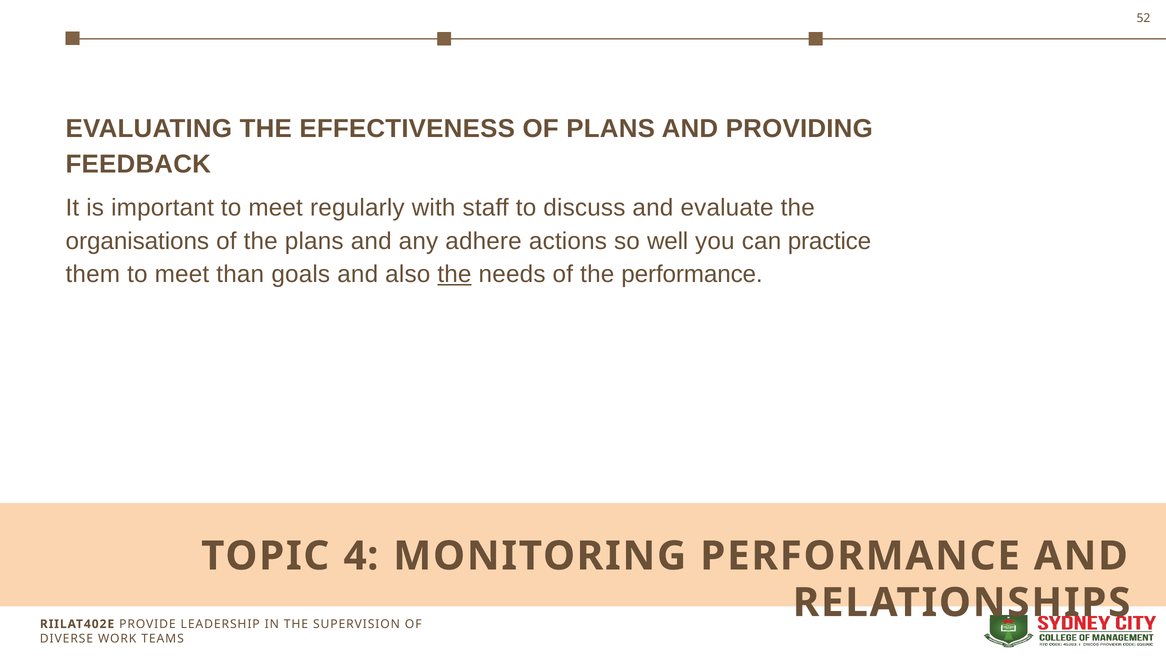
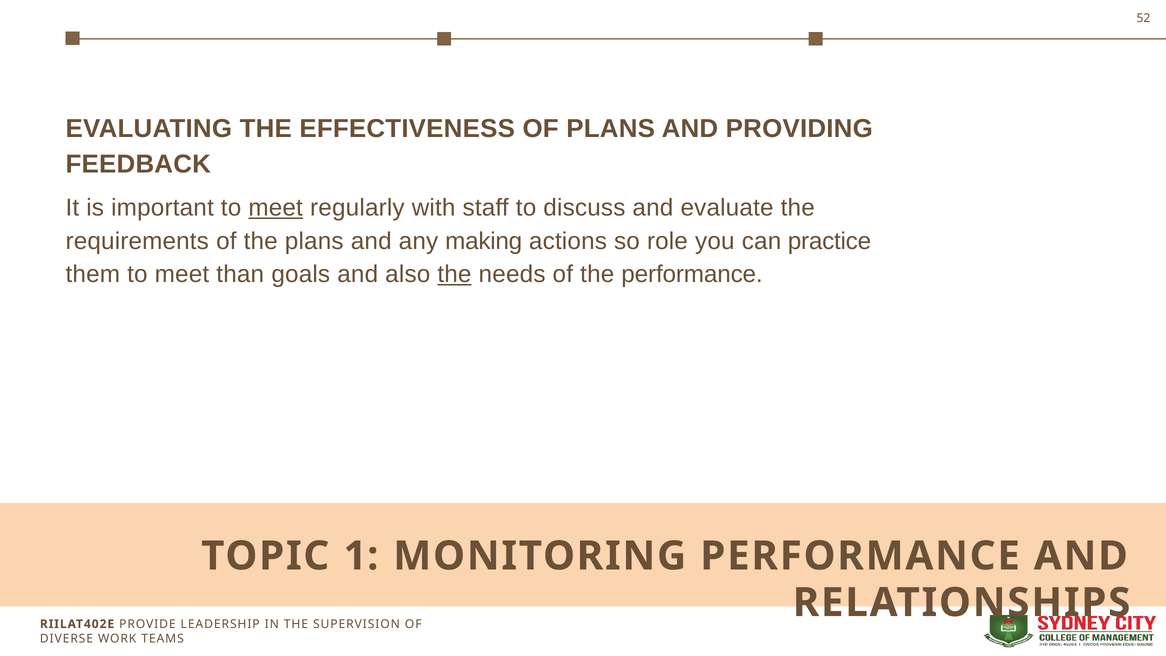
meet underline: none -> present (276, 208)
organisations: organisations -> requirements (137, 241)
adhere: adhere -> making (484, 241)
well: well -> role (667, 241)
4: 4 -> 1 (361, 556)
